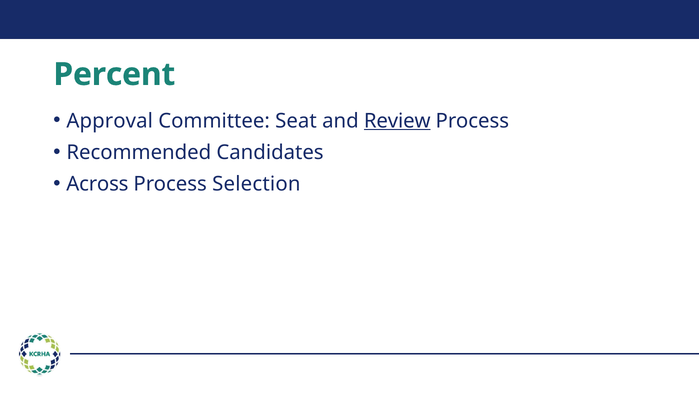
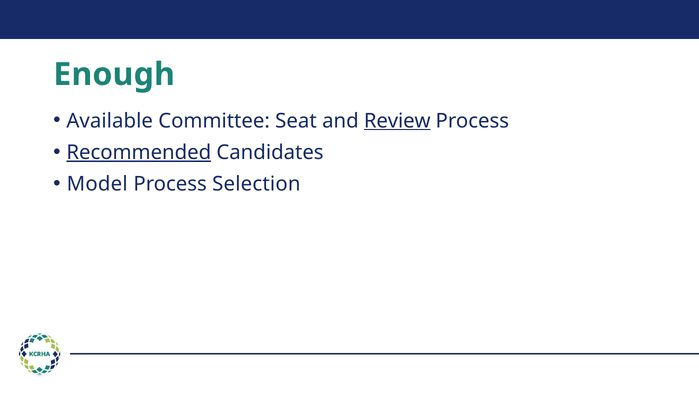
Percent: Percent -> Enough (114, 74)
Approval: Approval -> Available (110, 121)
Recommended underline: none -> present (139, 153)
Across: Across -> Model (97, 184)
